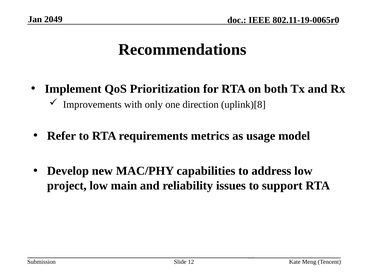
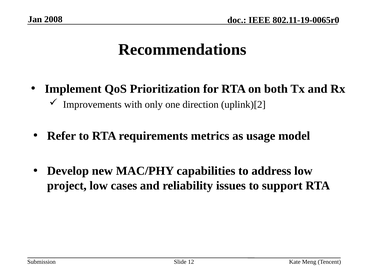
2049: 2049 -> 2008 (53, 19)
uplink)[8: uplink)[8 -> uplink)[2 (243, 105)
main: main -> cases (124, 186)
